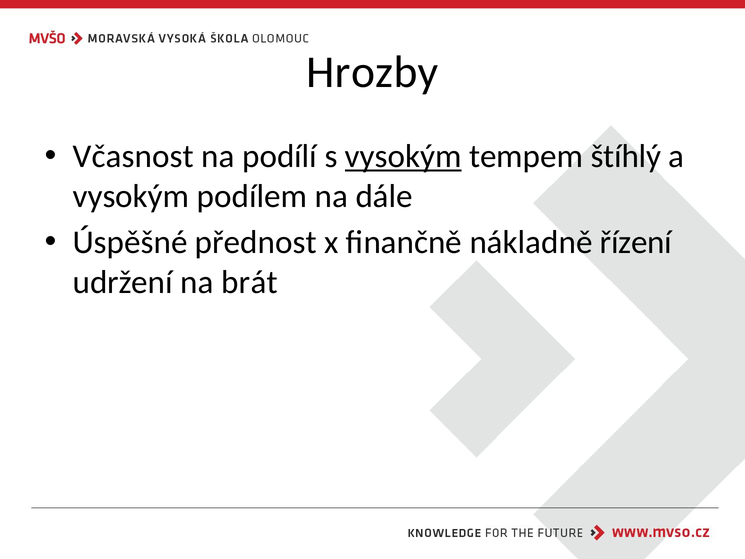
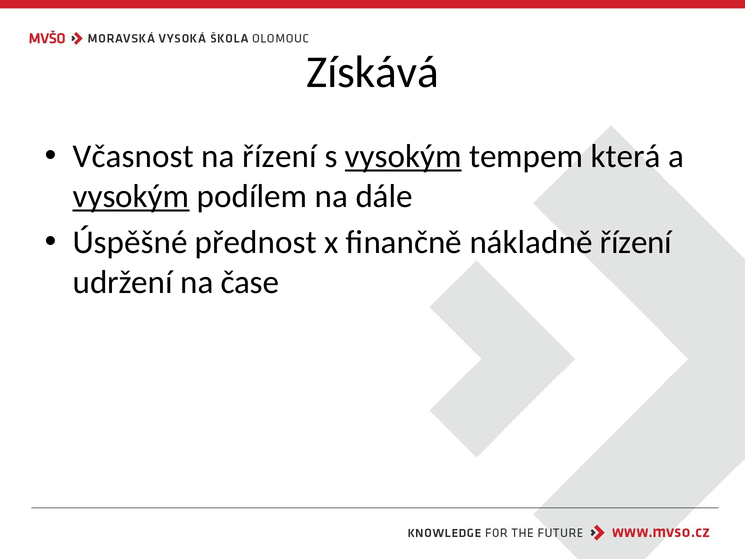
Hrozby: Hrozby -> Získává (373, 72)
na podílí: podílí -> řízení (280, 156)
štíhlý: štíhlý -> která (626, 156)
vysokým underline: none -> present (131, 196)
brát: brát -> čase (250, 282)
